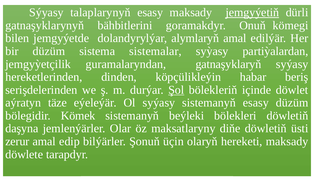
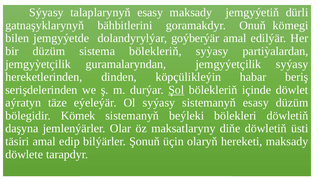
jemgyýetiň underline: present -> none (252, 13)
alymlaryň: alymlaryň -> goýberýär (195, 38)
sistema sistemalar: sistemalar -> bölekleriň (155, 51)
gatnaşyklaryň: gatnaşyklaryň -> jemgyýetçilik (228, 64)
zerur: zerur -> täsiri (17, 141)
